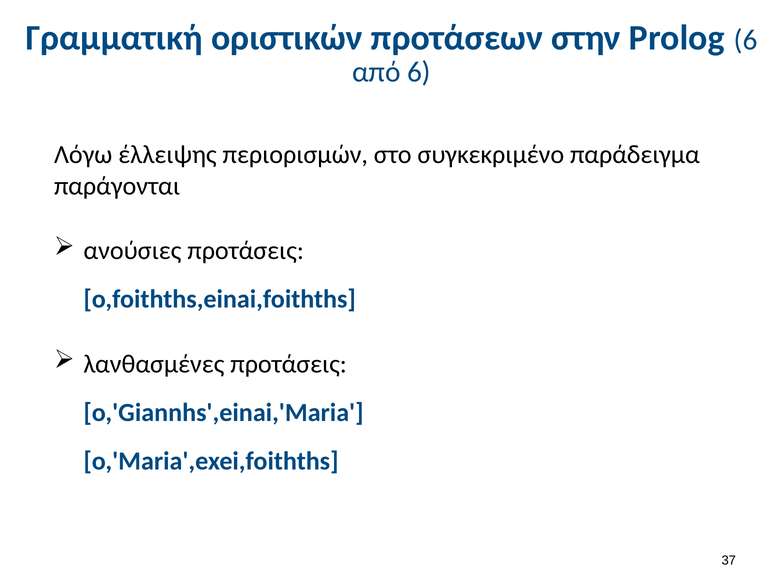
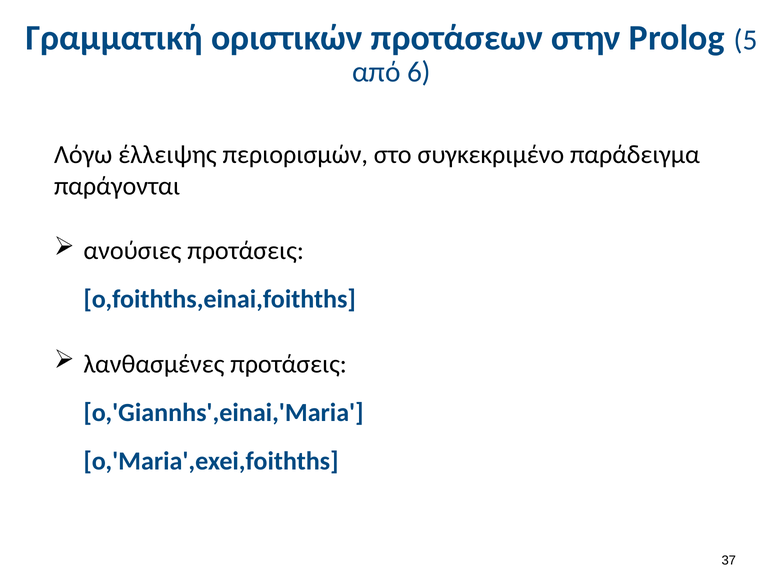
Prolog 6: 6 -> 5 (745, 40)
